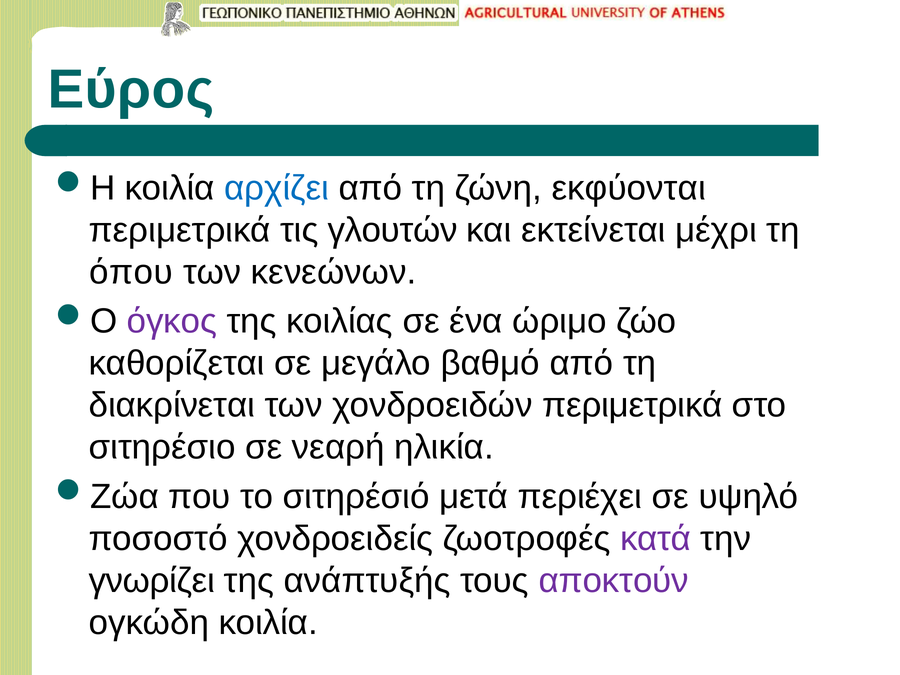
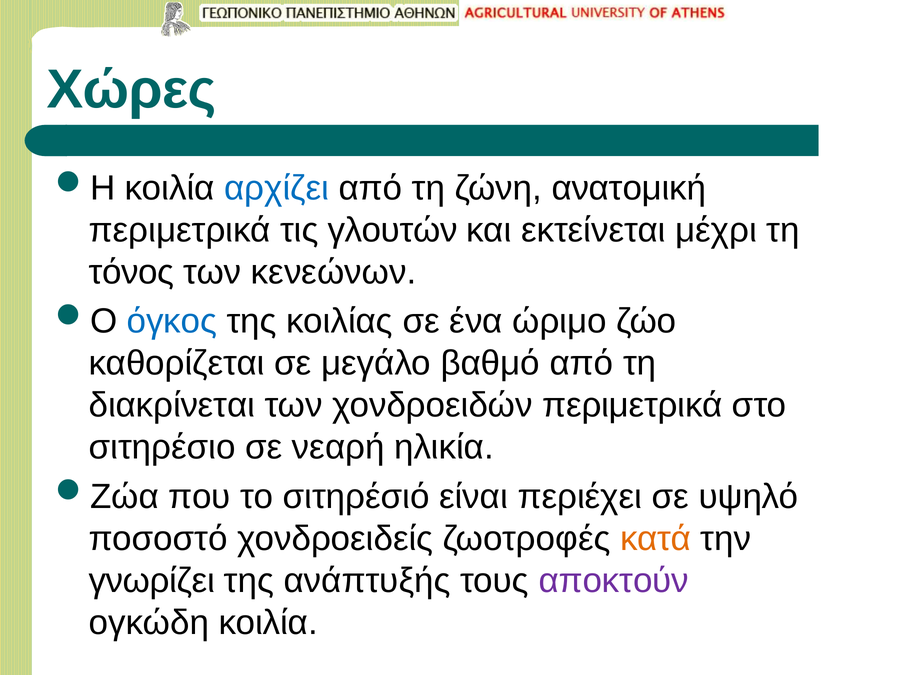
Εύρος: Εύρος -> Χώρες (132, 89)
εκφύονται: εκφύονται -> ανατομική (629, 188)
όπου: όπου -> τόνος (131, 272)
όγκος colour: purple -> blue (172, 321)
μετά: μετά -> είναι (474, 496)
κατά colour: purple -> orange (656, 538)
